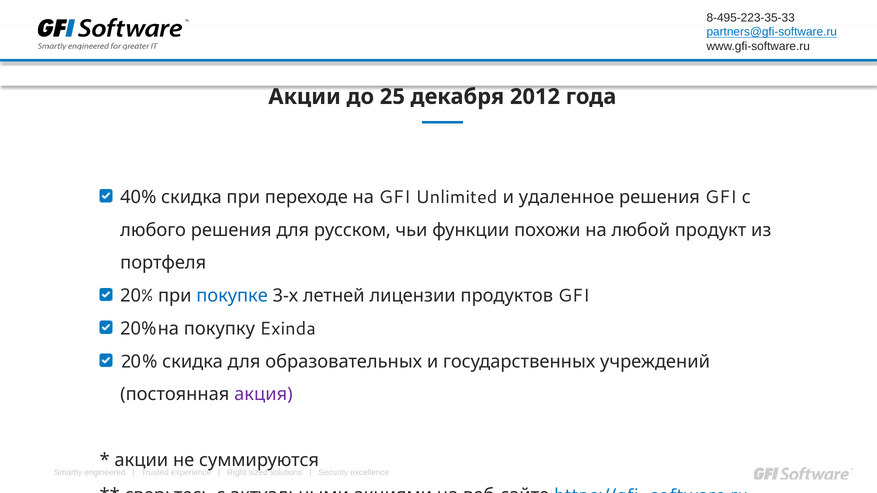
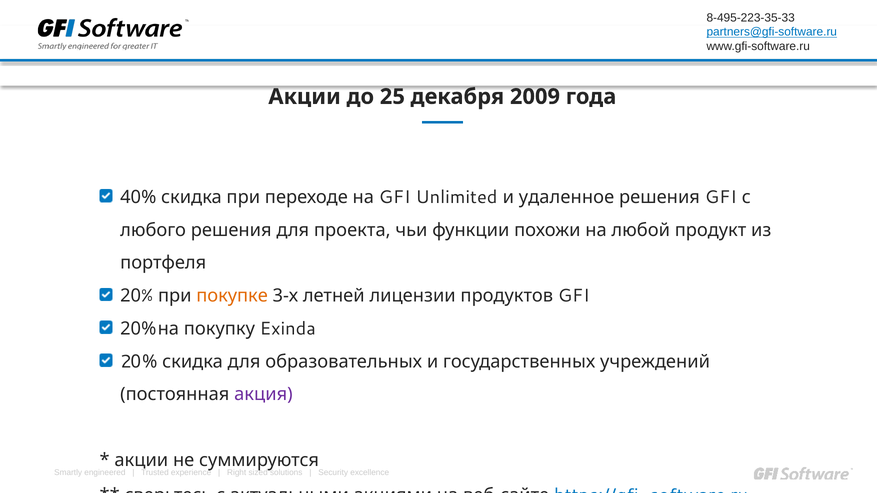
2012: 2012 -> 2009 (535, 97)
русском: русском -> проекта (352, 230)
покупке colour: blue -> orange (232, 296)
